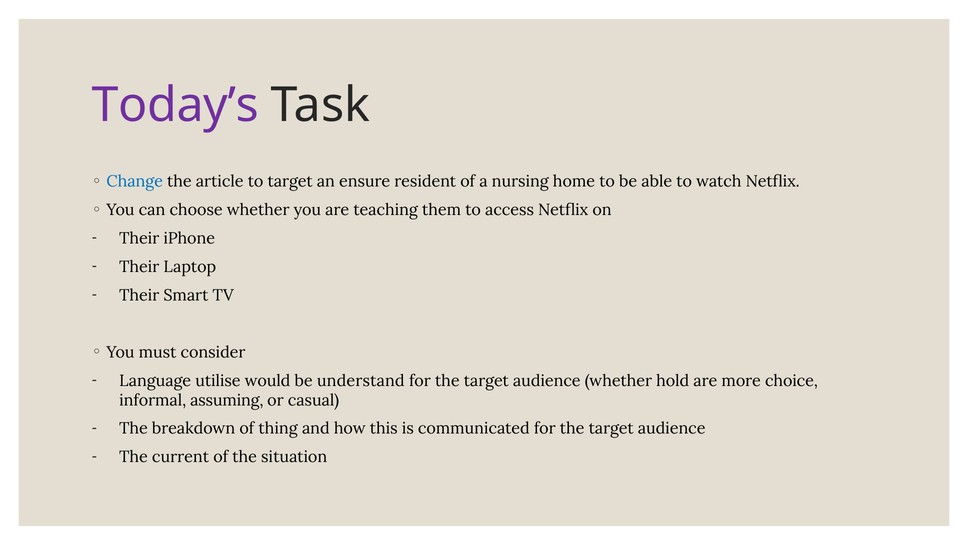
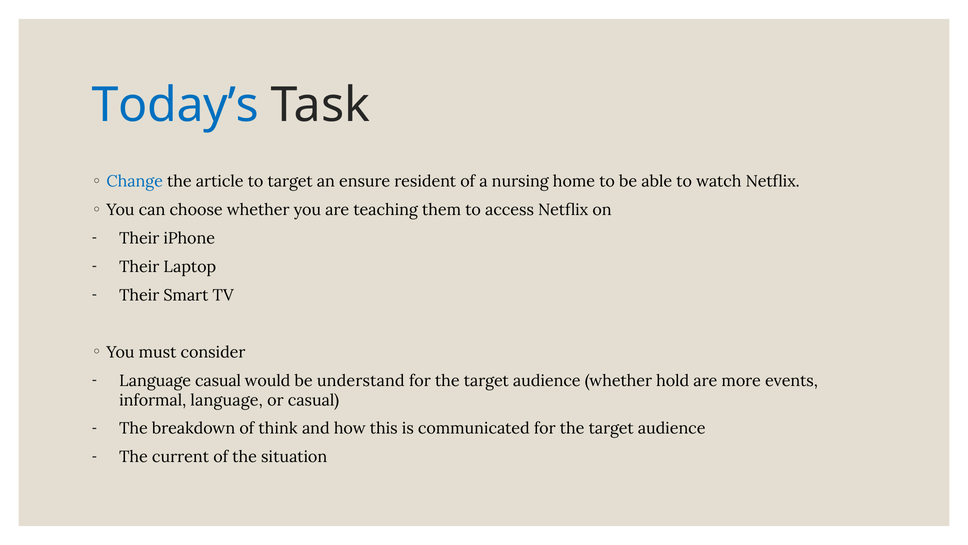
Today’s colour: purple -> blue (175, 105)
Language utilise: utilise -> casual (218, 380)
choice: choice -> events (791, 380)
informal assuming: assuming -> language (227, 400)
thing: thing -> think (278, 428)
